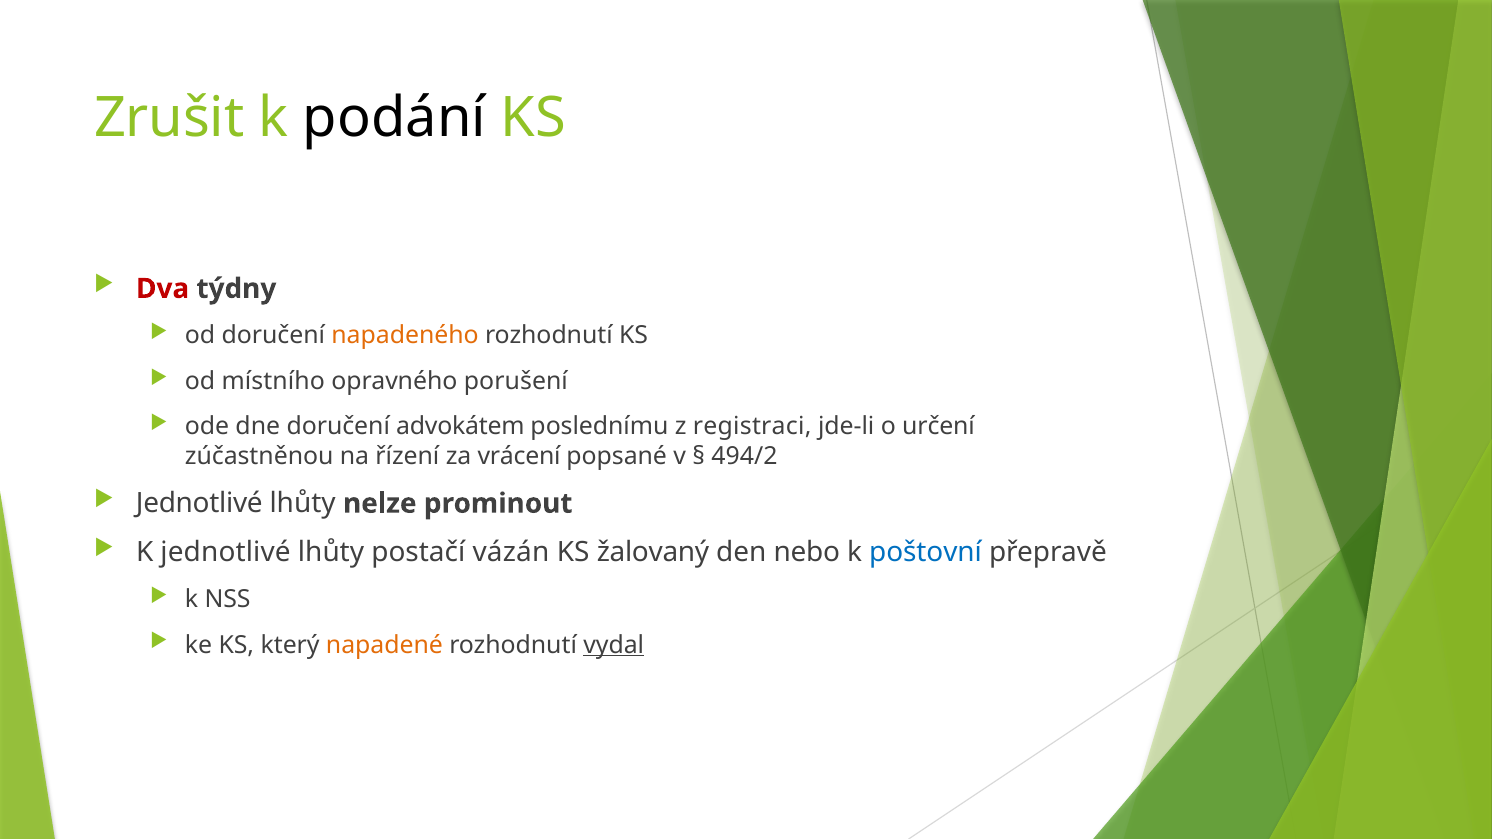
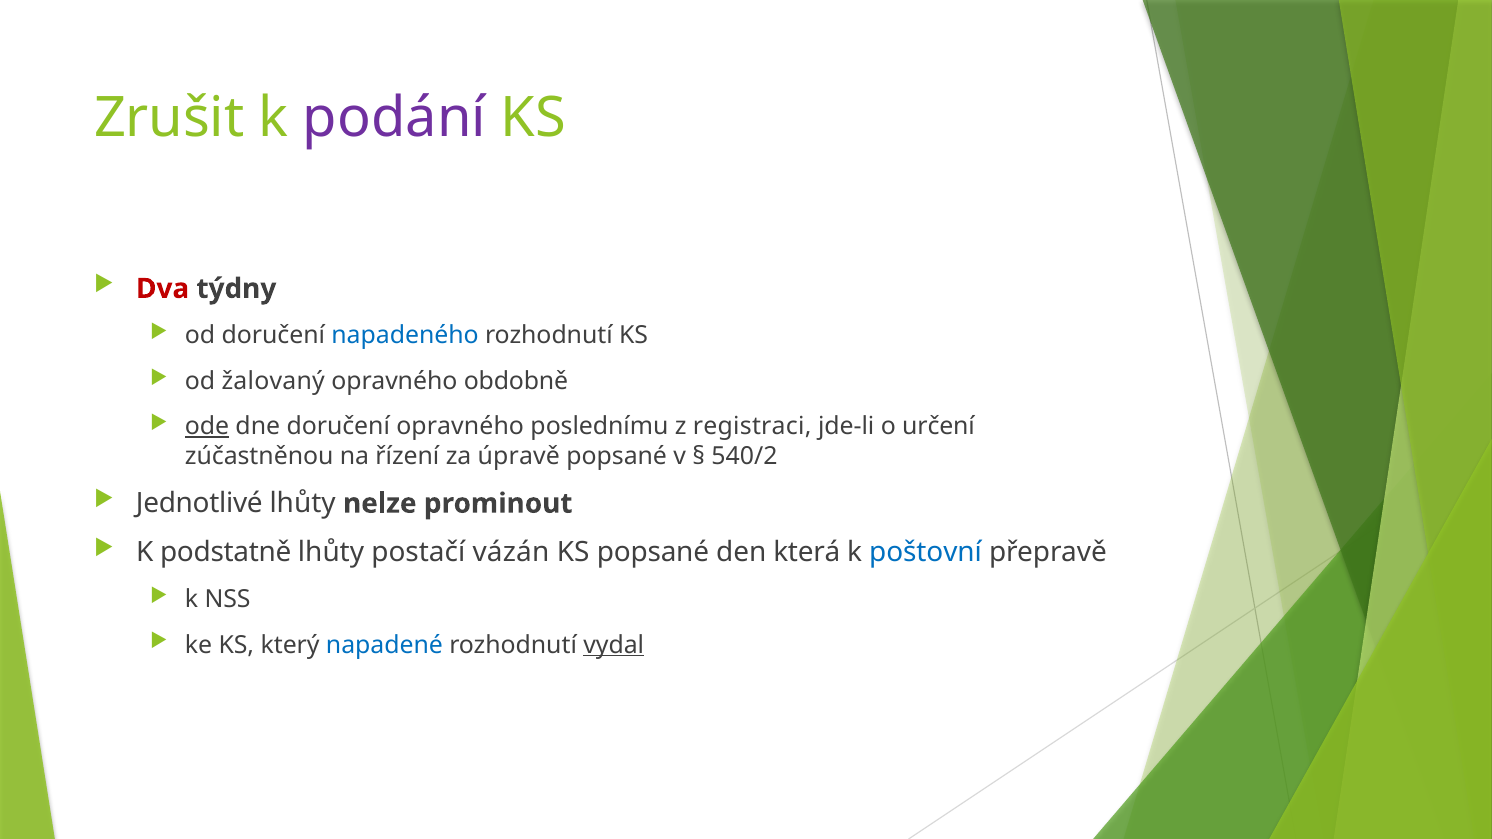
podání colour: black -> purple (395, 118)
napadeného colour: orange -> blue (405, 336)
místního: místního -> žalovaný (273, 381)
porušení: porušení -> obdobně (516, 381)
ode underline: none -> present (207, 426)
doručení advokátem: advokátem -> opravného (460, 426)
vrácení: vrácení -> úpravě (519, 456)
494/2: 494/2 -> 540/2 (744, 456)
K jednotlivé: jednotlivé -> podstatně (226, 553)
KS žalovaný: žalovaný -> popsané (653, 553)
nebo: nebo -> která (807, 553)
napadené colour: orange -> blue (384, 645)
